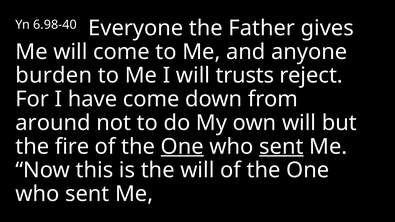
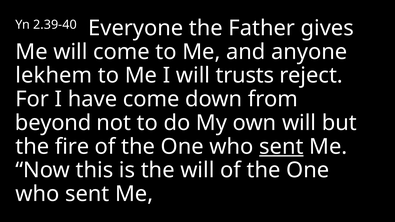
6.98-40: 6.98-40 -> 2.39-40 (55, 25)
burden: burden -> lekhem (54, 76)
around: around -> beyond (53, 123)
One underline: present -> none (182, 147)
